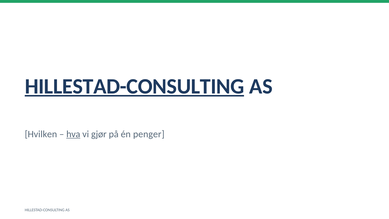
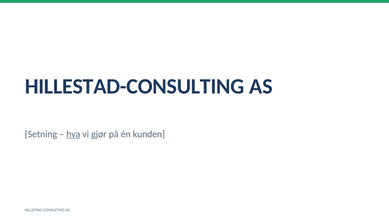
HILLESTAD-CONSULTING underline: present -> none (135, 86)
Hvilken: Hvilken -> Setning (41, 134)
penger: penger -> kunden (149, 134)
